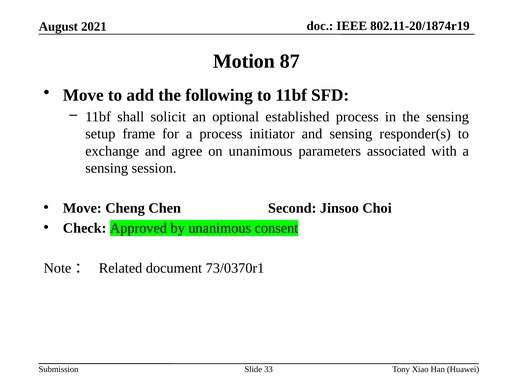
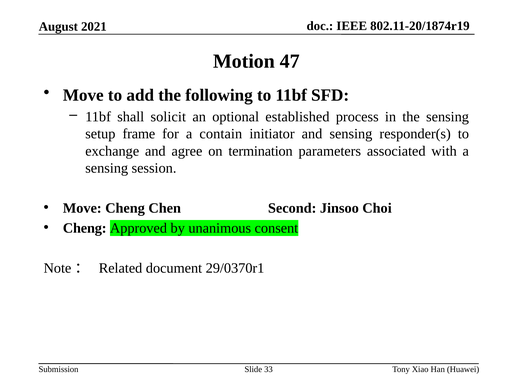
87: 87 -> 47 (290, 61)
a process: process -> contain (221, 134)
on unanimous: unanimous -> termination (261, 151)
Check: Check -> Cheng (85, 228)
73/0370r1: 73/0370r1 -> 29/0370r1 (235, 268)
